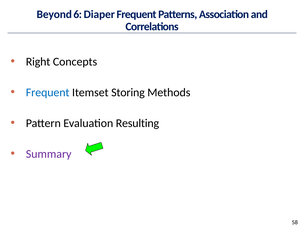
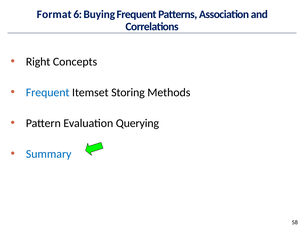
Beyond: Beyond -> Format (54, 14)
Diaper: Diaper -> Buying (99, 14)
Resulting: Resulting -> Querying (137, 123)
Summary colour: purple -> blue (49, 154)
